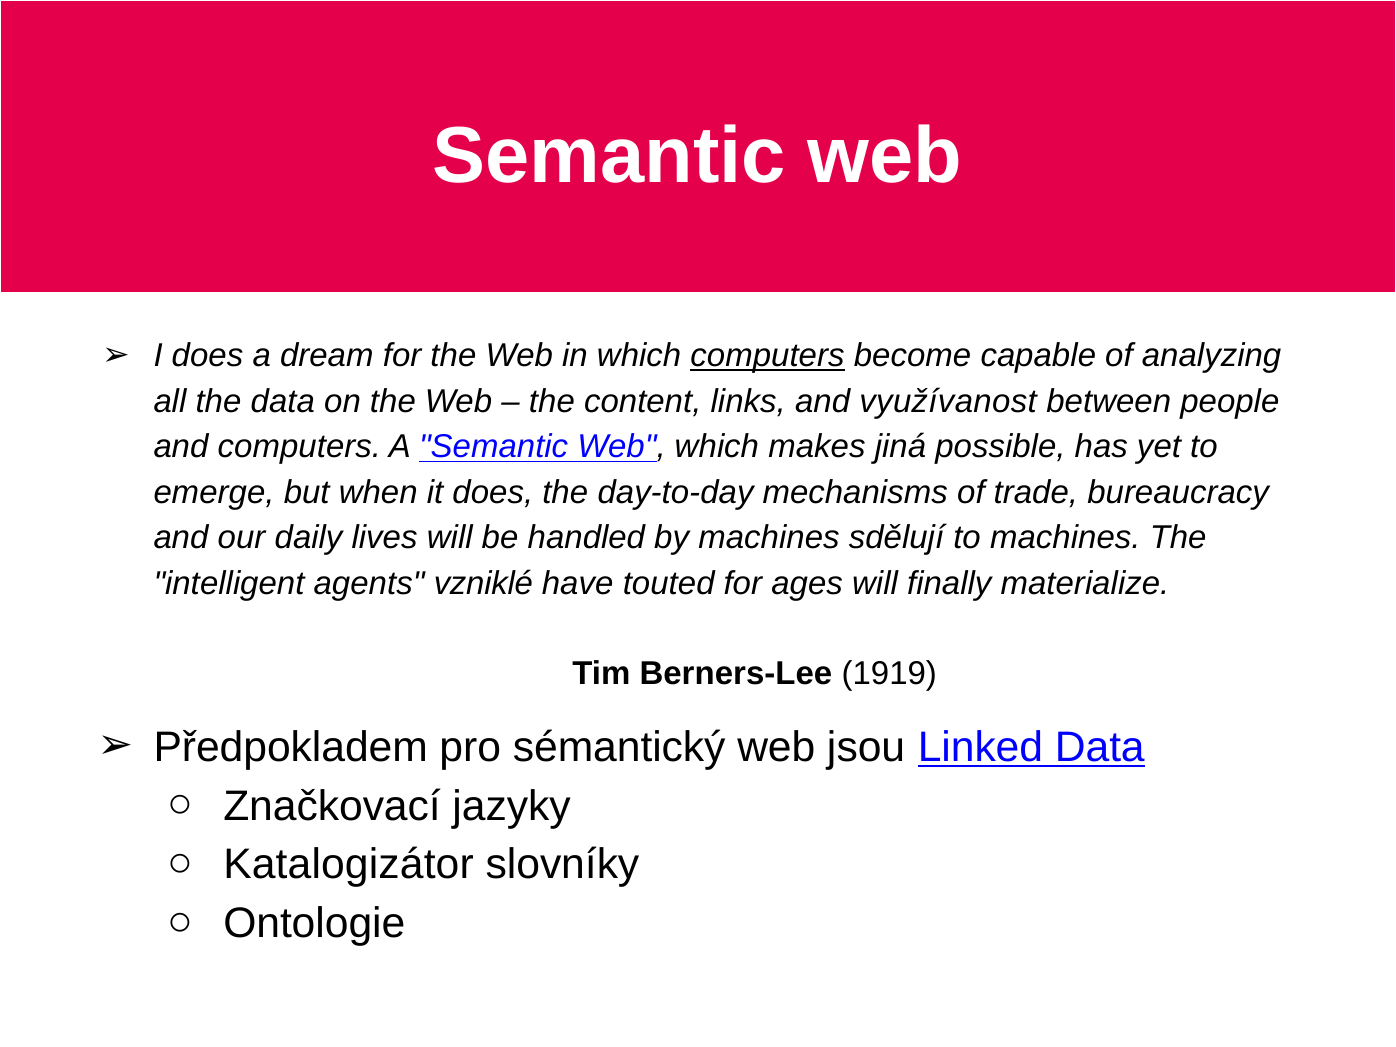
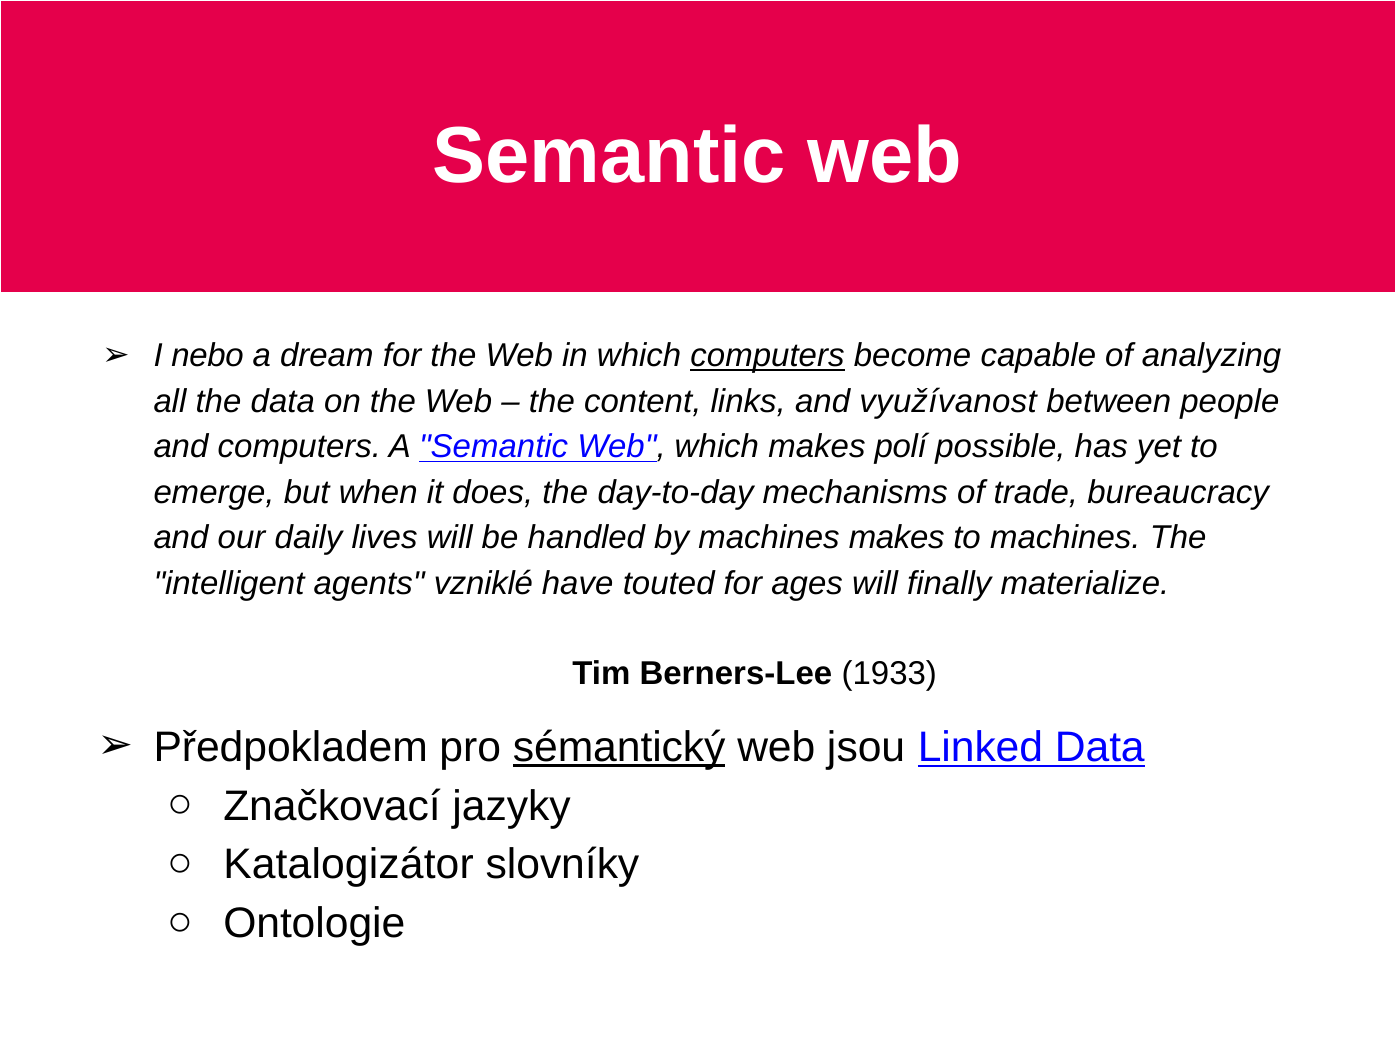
I does: does -> nebo (208, 356)
jiná: jiná -> polí (901, 447)
machines sdělují: sdělují -> makes (897, 538)
1919: 1919 -> 1933 (889, 674)
sémantický underline: none -> present (619, 747)
